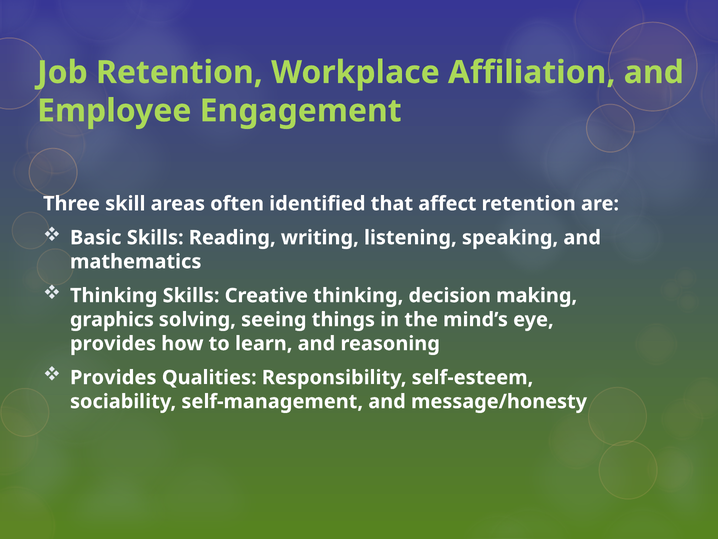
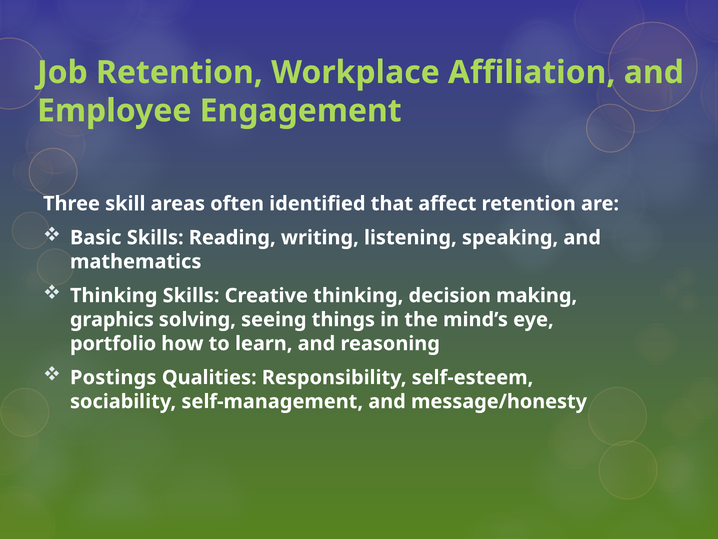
provides: provides -> portfolio (113, 343)
Provides: Provides -> Postings (113, 377)
